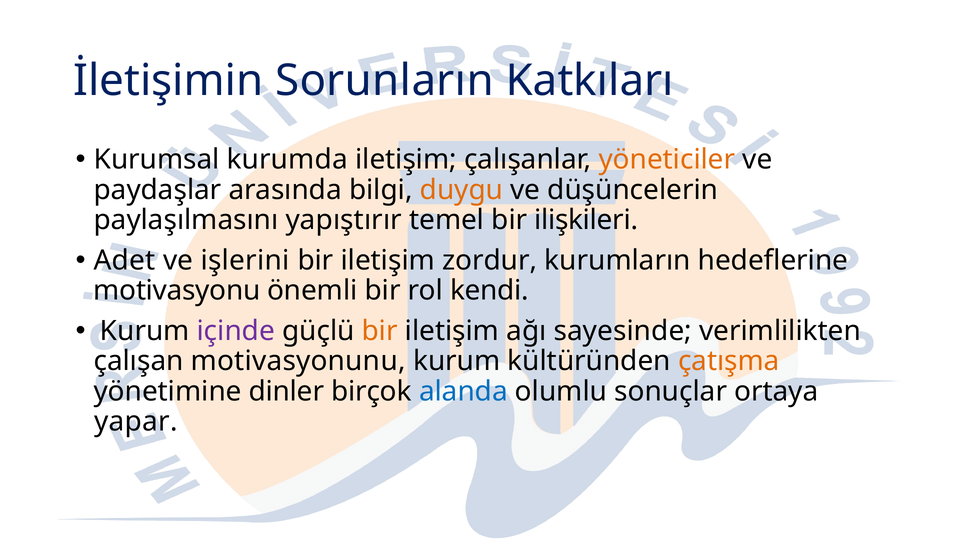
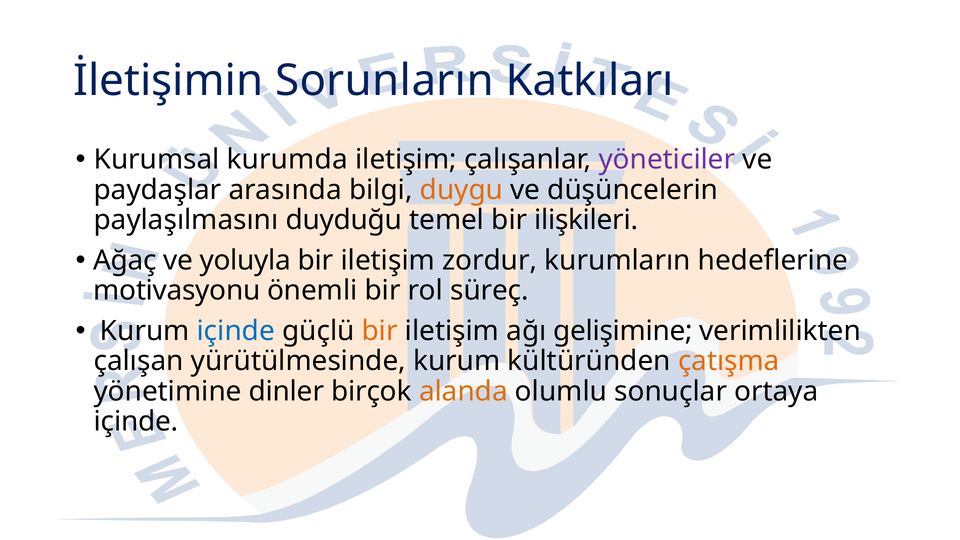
yöneticiler colour: orange -> purple (667, 160)
yapıştırır: yapıştırır -> duyduğu (344, 220)
Adet: Adet -> Ağaç (125, 260)
işlerini: işlerini -> yoluyla (245, 260)
kendi: kendi -> süreç (489, 291)
içinde colour: purple -> blue (236, 331)
sayesinde: sayesinde -> gelişimine (623, 331)
motivasyonunu: motivasyonunu -> yürütülmesinde (298, 361)
alanda colour: blue -> orange (463, 391)
yapar: yapar -> içinde (136, 422)
